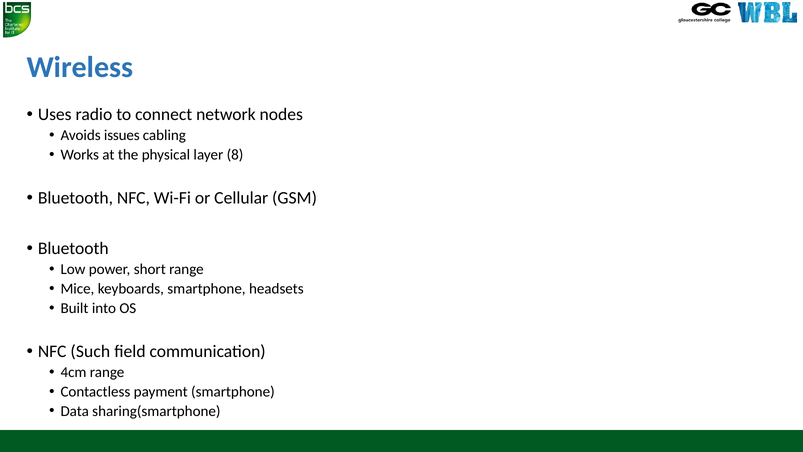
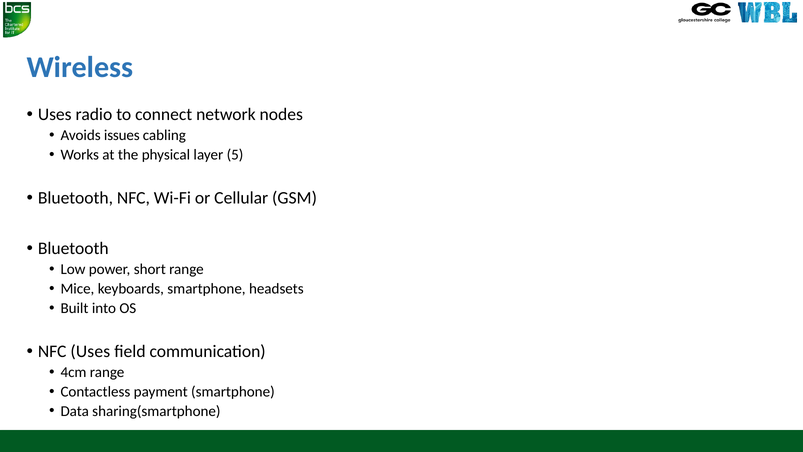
8: 8 -> 5 (235, 155)
NFC Such: Such -> Uses (90, 351)
